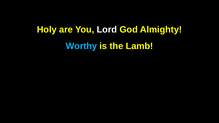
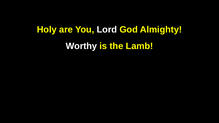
Worthy colour: light blue -> white (81, 46)
